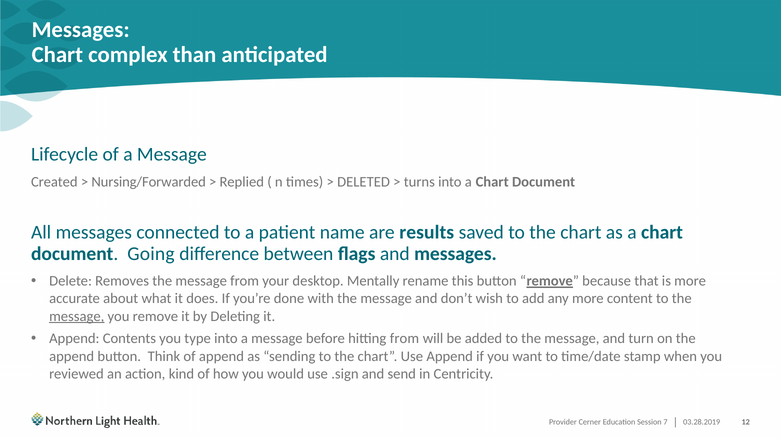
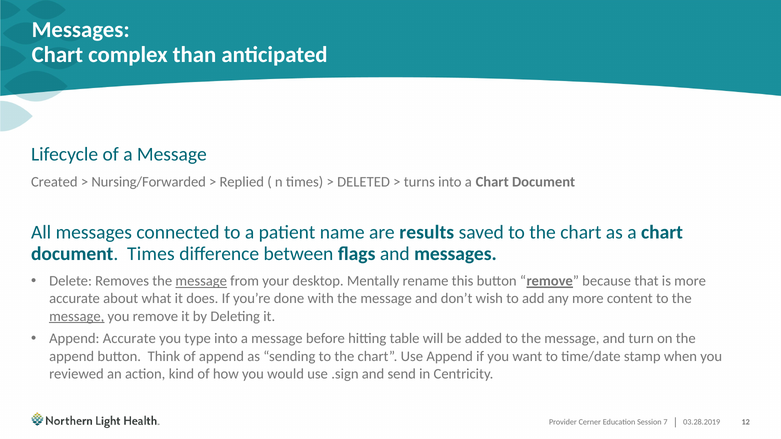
document Going: Going -> Times (151, 254)
message underline: none -> present (201, 281)
Append Contents: Contents -> Accurate (129, 339)
hitting from: from -> table (405, 339)
